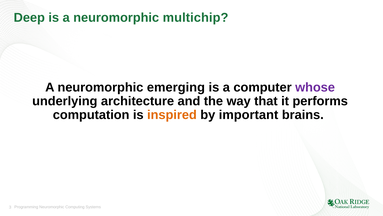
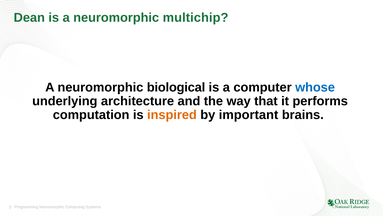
Deep: Deep -> Dean (29, 18)
emerging: emerging -> biological (176, 87)
whose colour: purple -> blue (315, 87)
